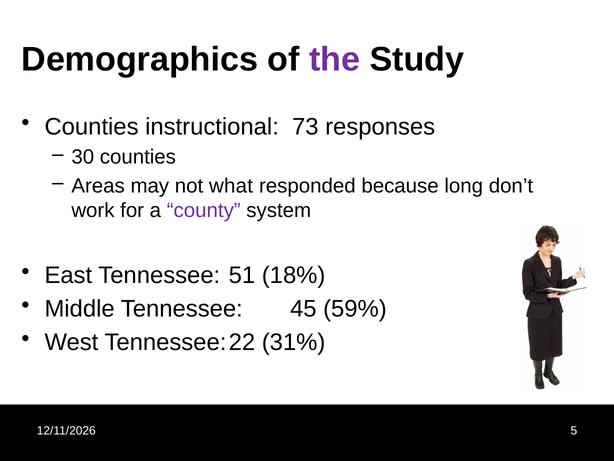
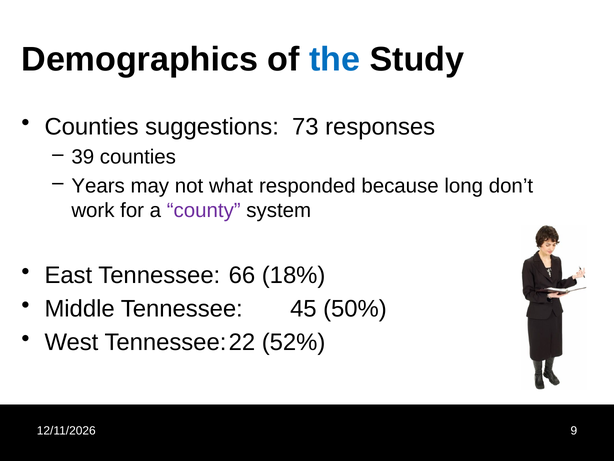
the colour: purple -> blue (335, 59)
instructional: instructional -> suggestions (212, 127)
30: 30 -> 39 (83, 157)
Areas: Areas -> Years (98, 186)
51: 51 -> 66 (242, 275)
59%: 59% -> 50% (355, 309)
31%: 31% -> 52% (294, 342)
5: 5 -> 9 (574, 430)
